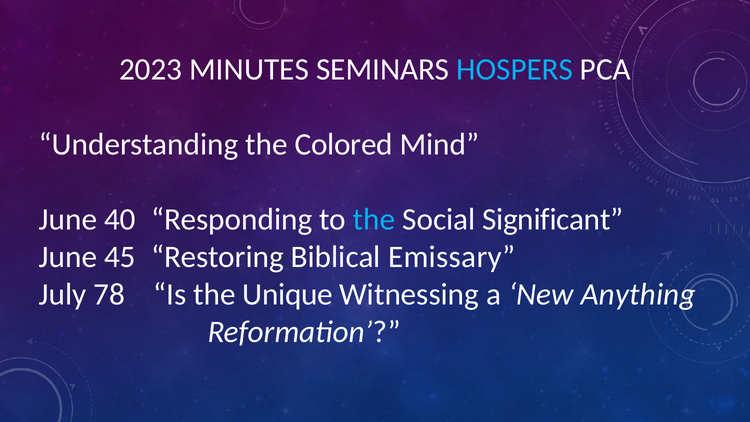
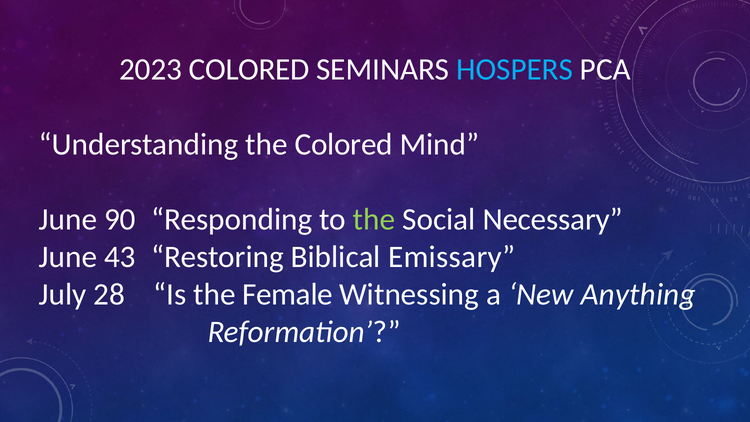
2023 MINUTES: MINUTES -> COLORED (249, 70)
40: 40 -> 90 (120, 220)
the colour: light blue -> light green (374, 220)
Significant: Significant -> Necessary (553, 220)
45: 45 -> 43 (120, 257)
78: 78 -> 28 (109, 295)
Unique: Unique -> Female (288, 295)
